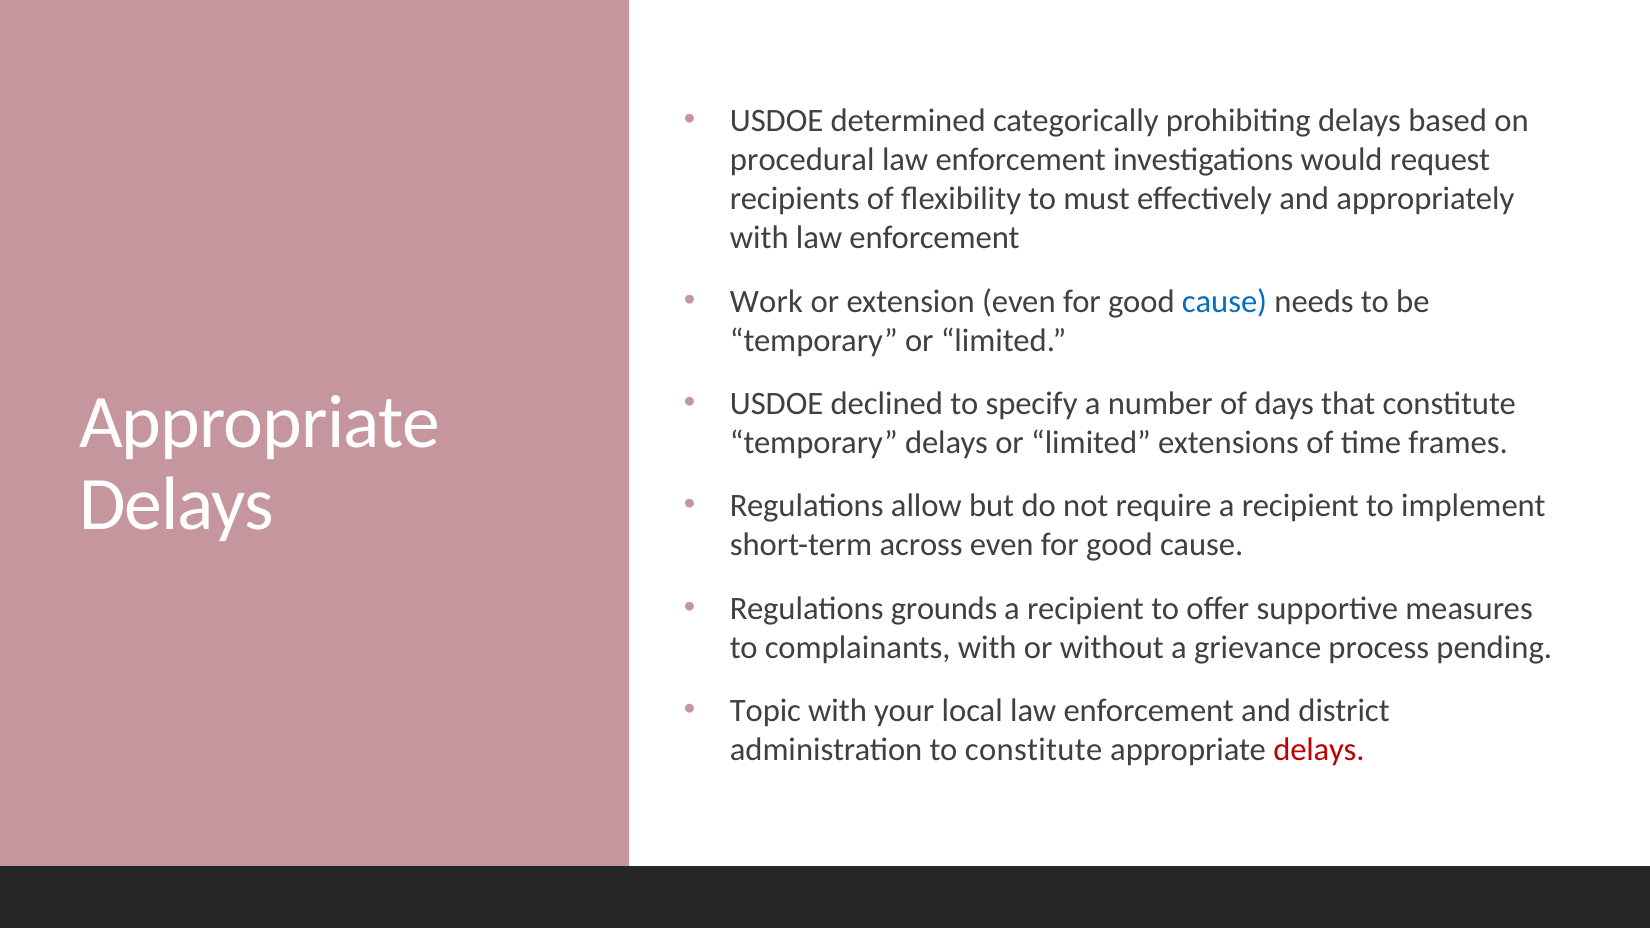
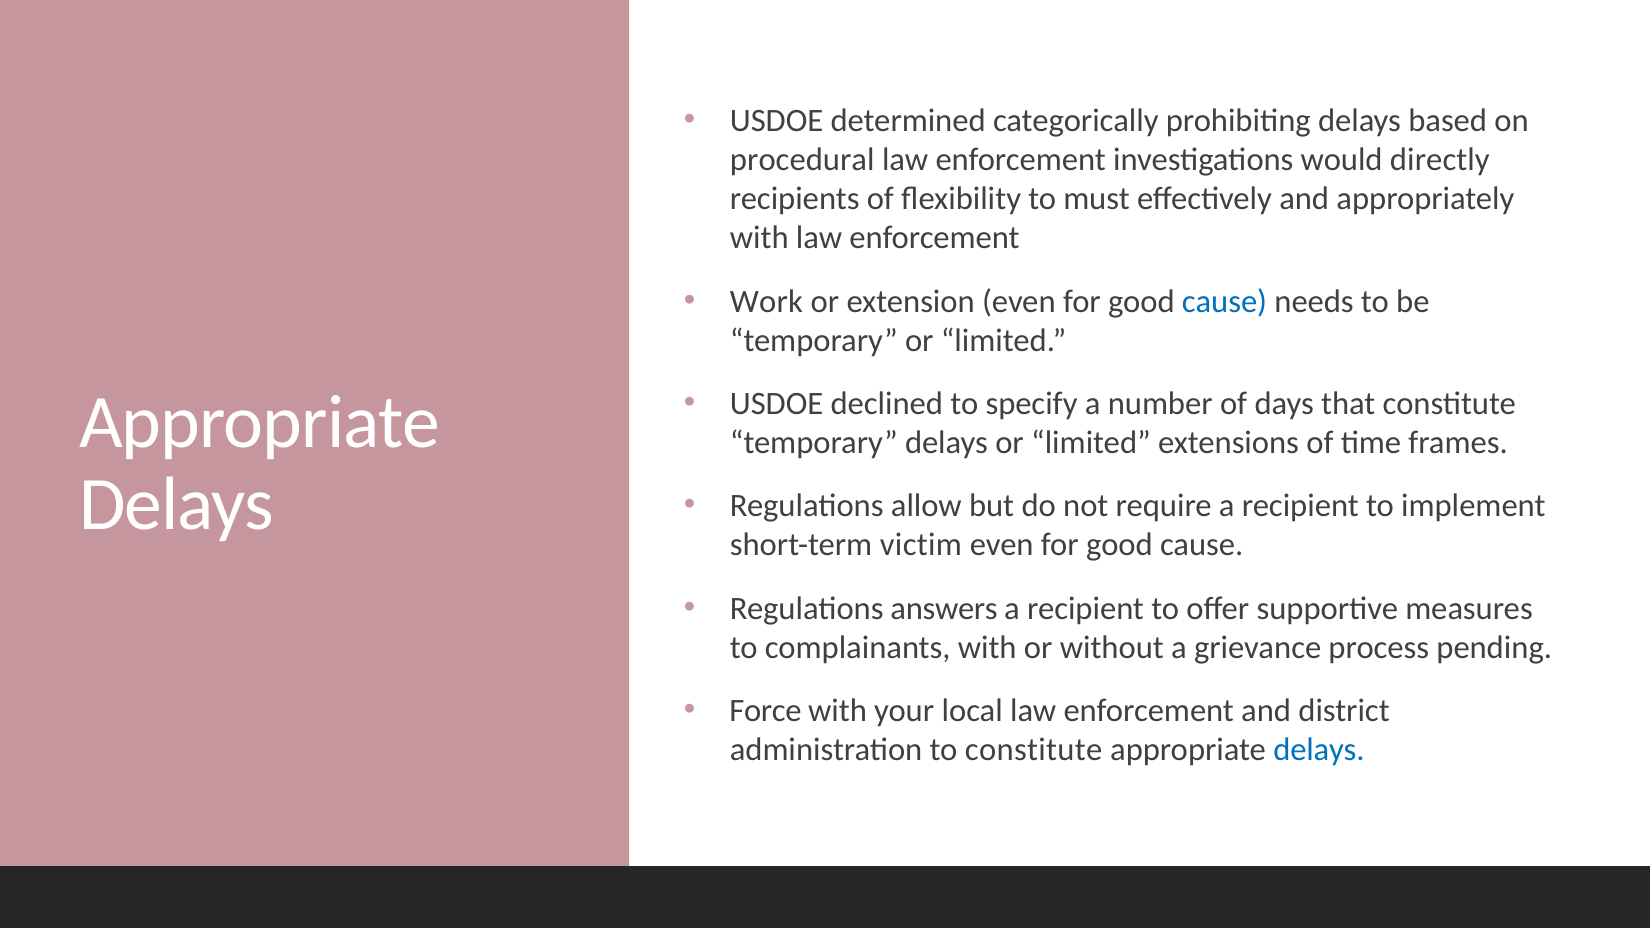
request: request -> directly (1440, 160)
across: across -> victim (921, 545)
grounds: grounds -> answers (944, 608)
Topic: Topic -> Force (766, 711)
delays colour: red -> blue (1319, 750)
